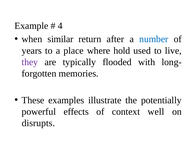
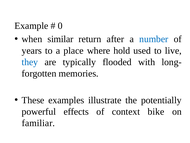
4: 4 -> 0 (60, 26)
they colour: purple -> blue (30, 62)
well: well -> bike (156, 111)
disrupts: disrupts -> familiar (38, 123)
